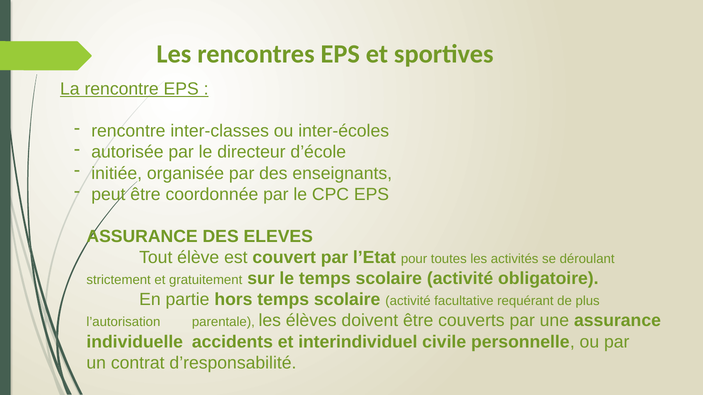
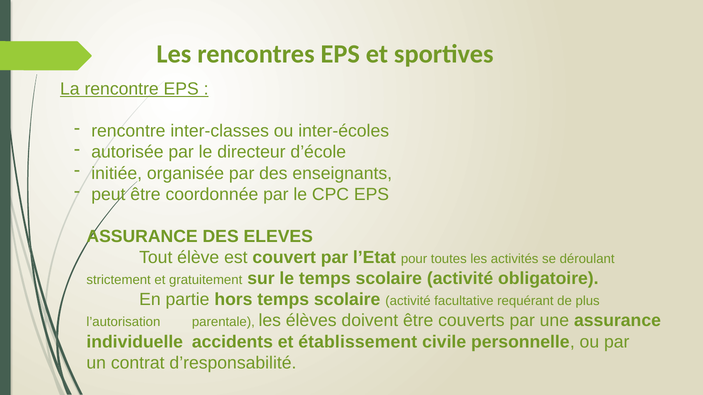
interindividuel: interindividuel -> établissement (358, 342)
